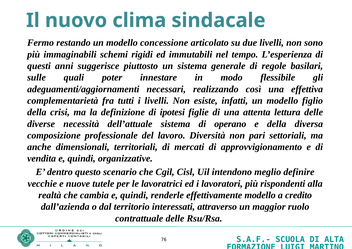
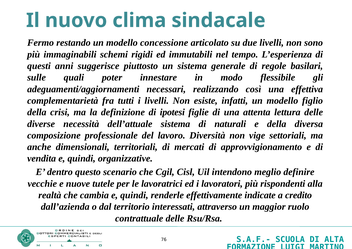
operano: operano -> naturali (230, 124)
pari: pari -> vige (257, 135)
effettivamente modello: modello -> indicate (260, 195)
